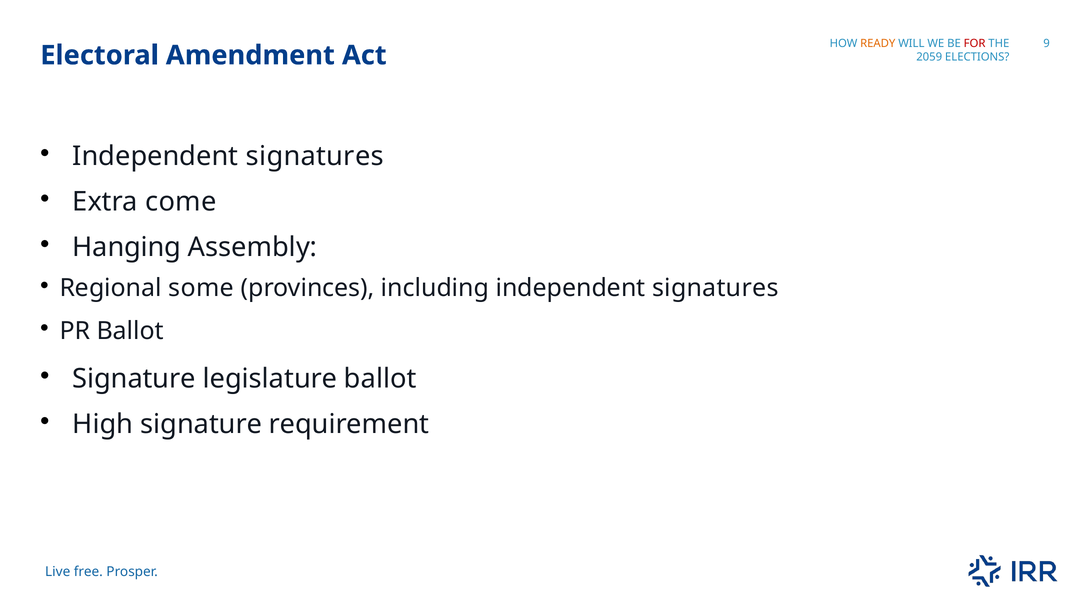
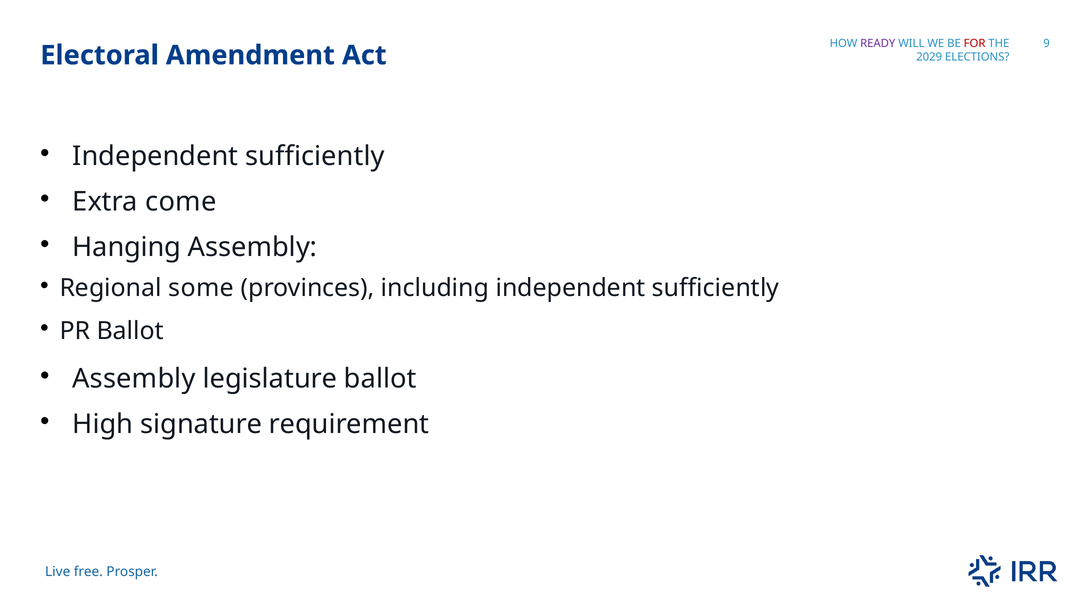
READY colour: orange -> purple (878, 43)
2059: 2059 -> 2029 (929, 57)
signatures: signatures -> sufficiently (315, 156)
including independent signatures: signatures -> sufficiently (715, 288)
Signature: Signature -> Assembly (134, 379)
